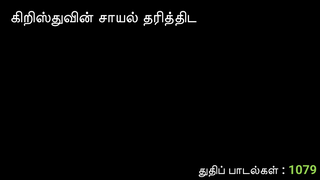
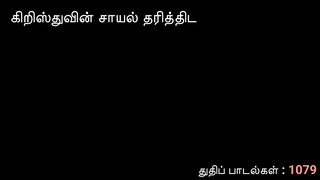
1079 colour: light green -> pink (303, 170)
